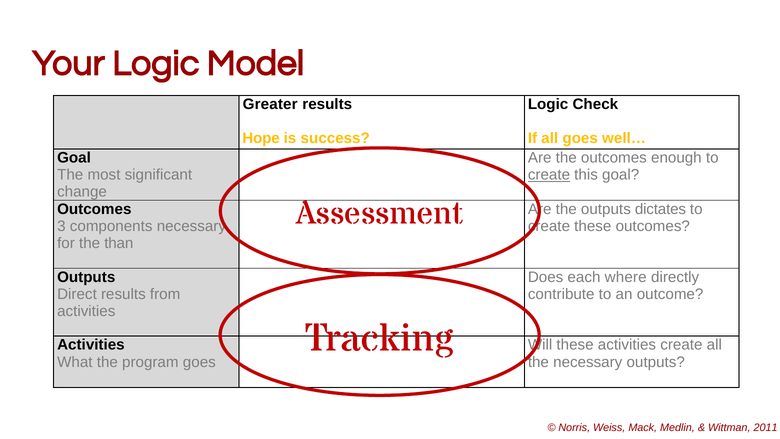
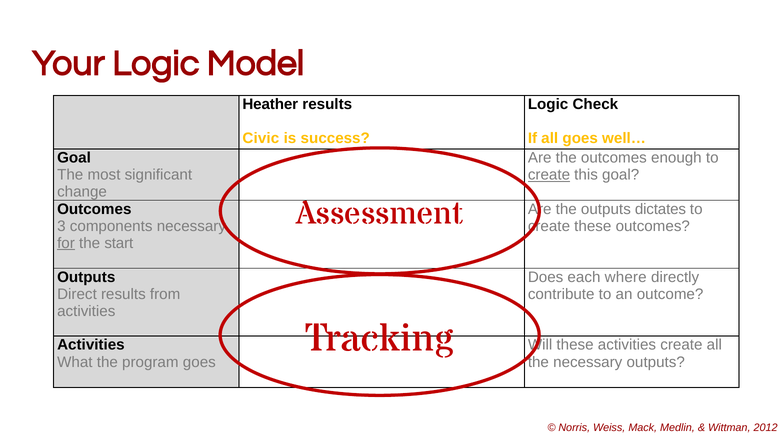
Greater: Greater -> Heather (270, 104)
Hope: Hope -> Civic (261, 138)
for underline: none -> present (66, 243)
than: than -> start (119, 243)
2011: 2011 -> 2012 (766, 428)
